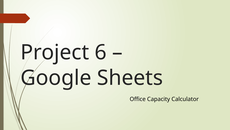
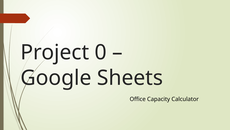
6: 6 -> 0 (101, 52)
